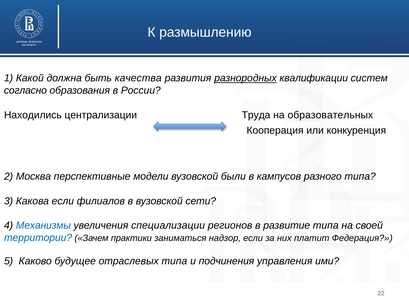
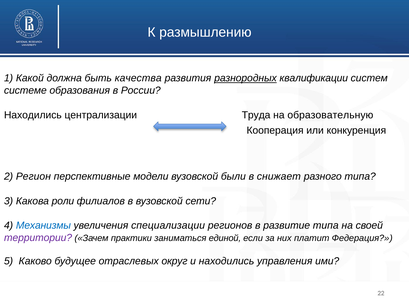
согласно: согласно -> системе (25, 90)
образовательных: образовательных -> образовательную (330, 115)
Москва: Москва -> Регион (33, 176)
кампусов: кампусов -> снижает (279, 176)
Какова если: если -> роли (63, 201)
территории colour: blue -> purple (38, 238)
надзор: надзор -> единой (225, 238)
отраслевых типа: типа -> округ (174, 261)
и подчинения: подчинения -> находились (226, 261)
